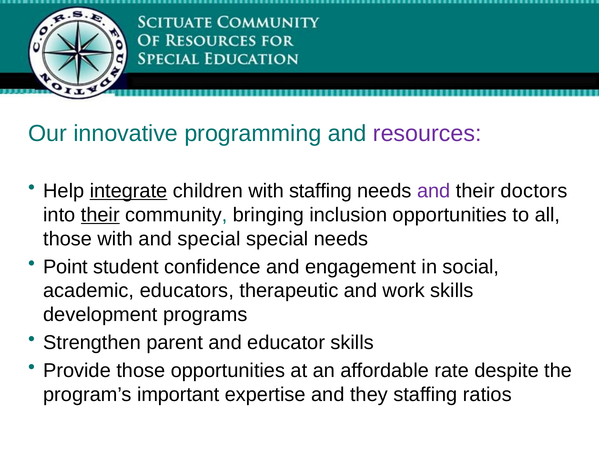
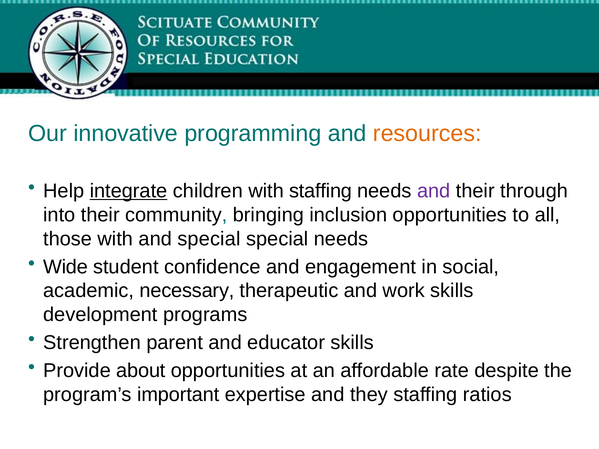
resources colour: purple -> orange (427, 133)
doctors: doctors -> through (534, 191)
their underline: present -> none (100, 215)
Point: Point -> Wide (65, 267)
educators: educators -> necessary (187, 291)
Provide those: those -> about (141, 371)
